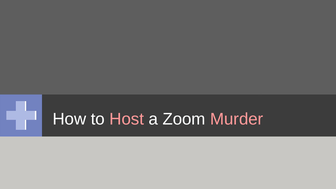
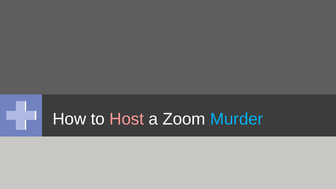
Murder colour: pink -> light blue (237, 119)
